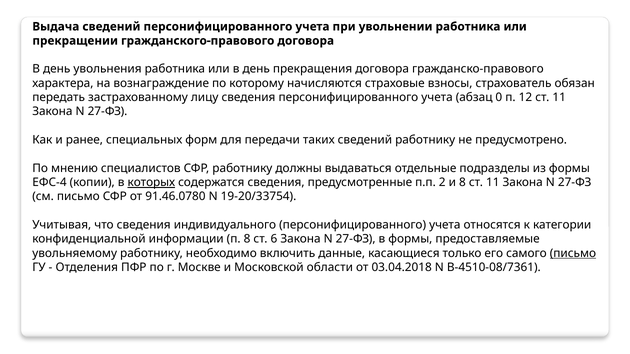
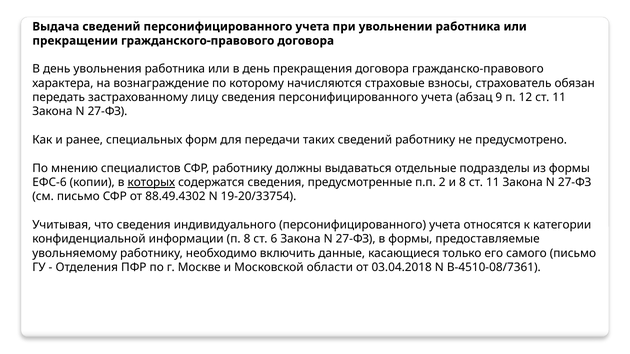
0: 0 -> 9 (499, 97)
ЕФС-4: ЕФС-4 -> ЕФС-6 (49, 183)
91.46.0780: 91.46.0780 -> 88.49.4302 (175, 197)
письмо underline: present -> none (573, 253)
